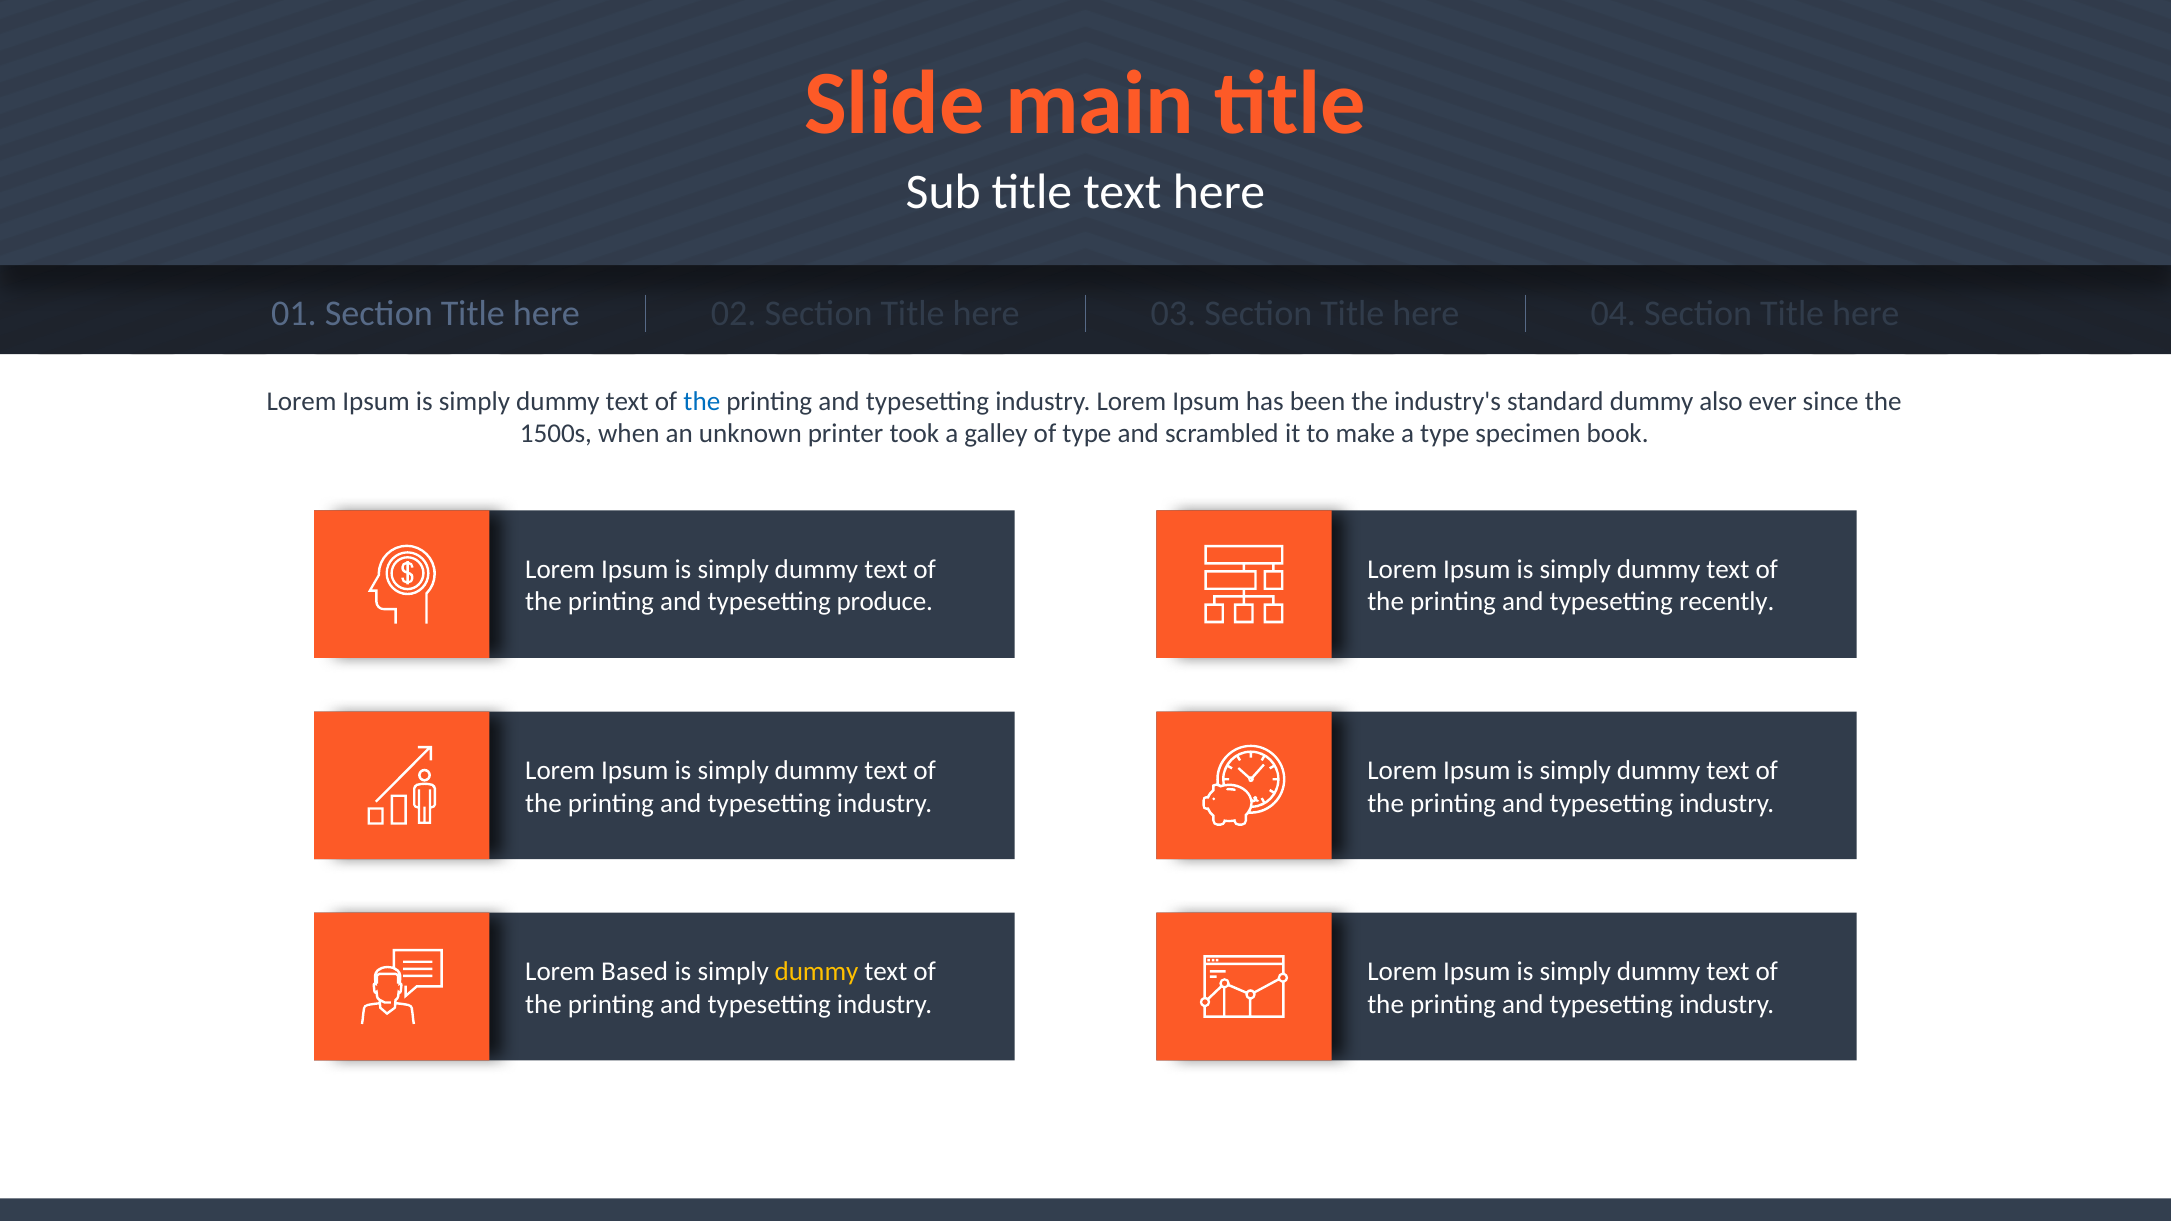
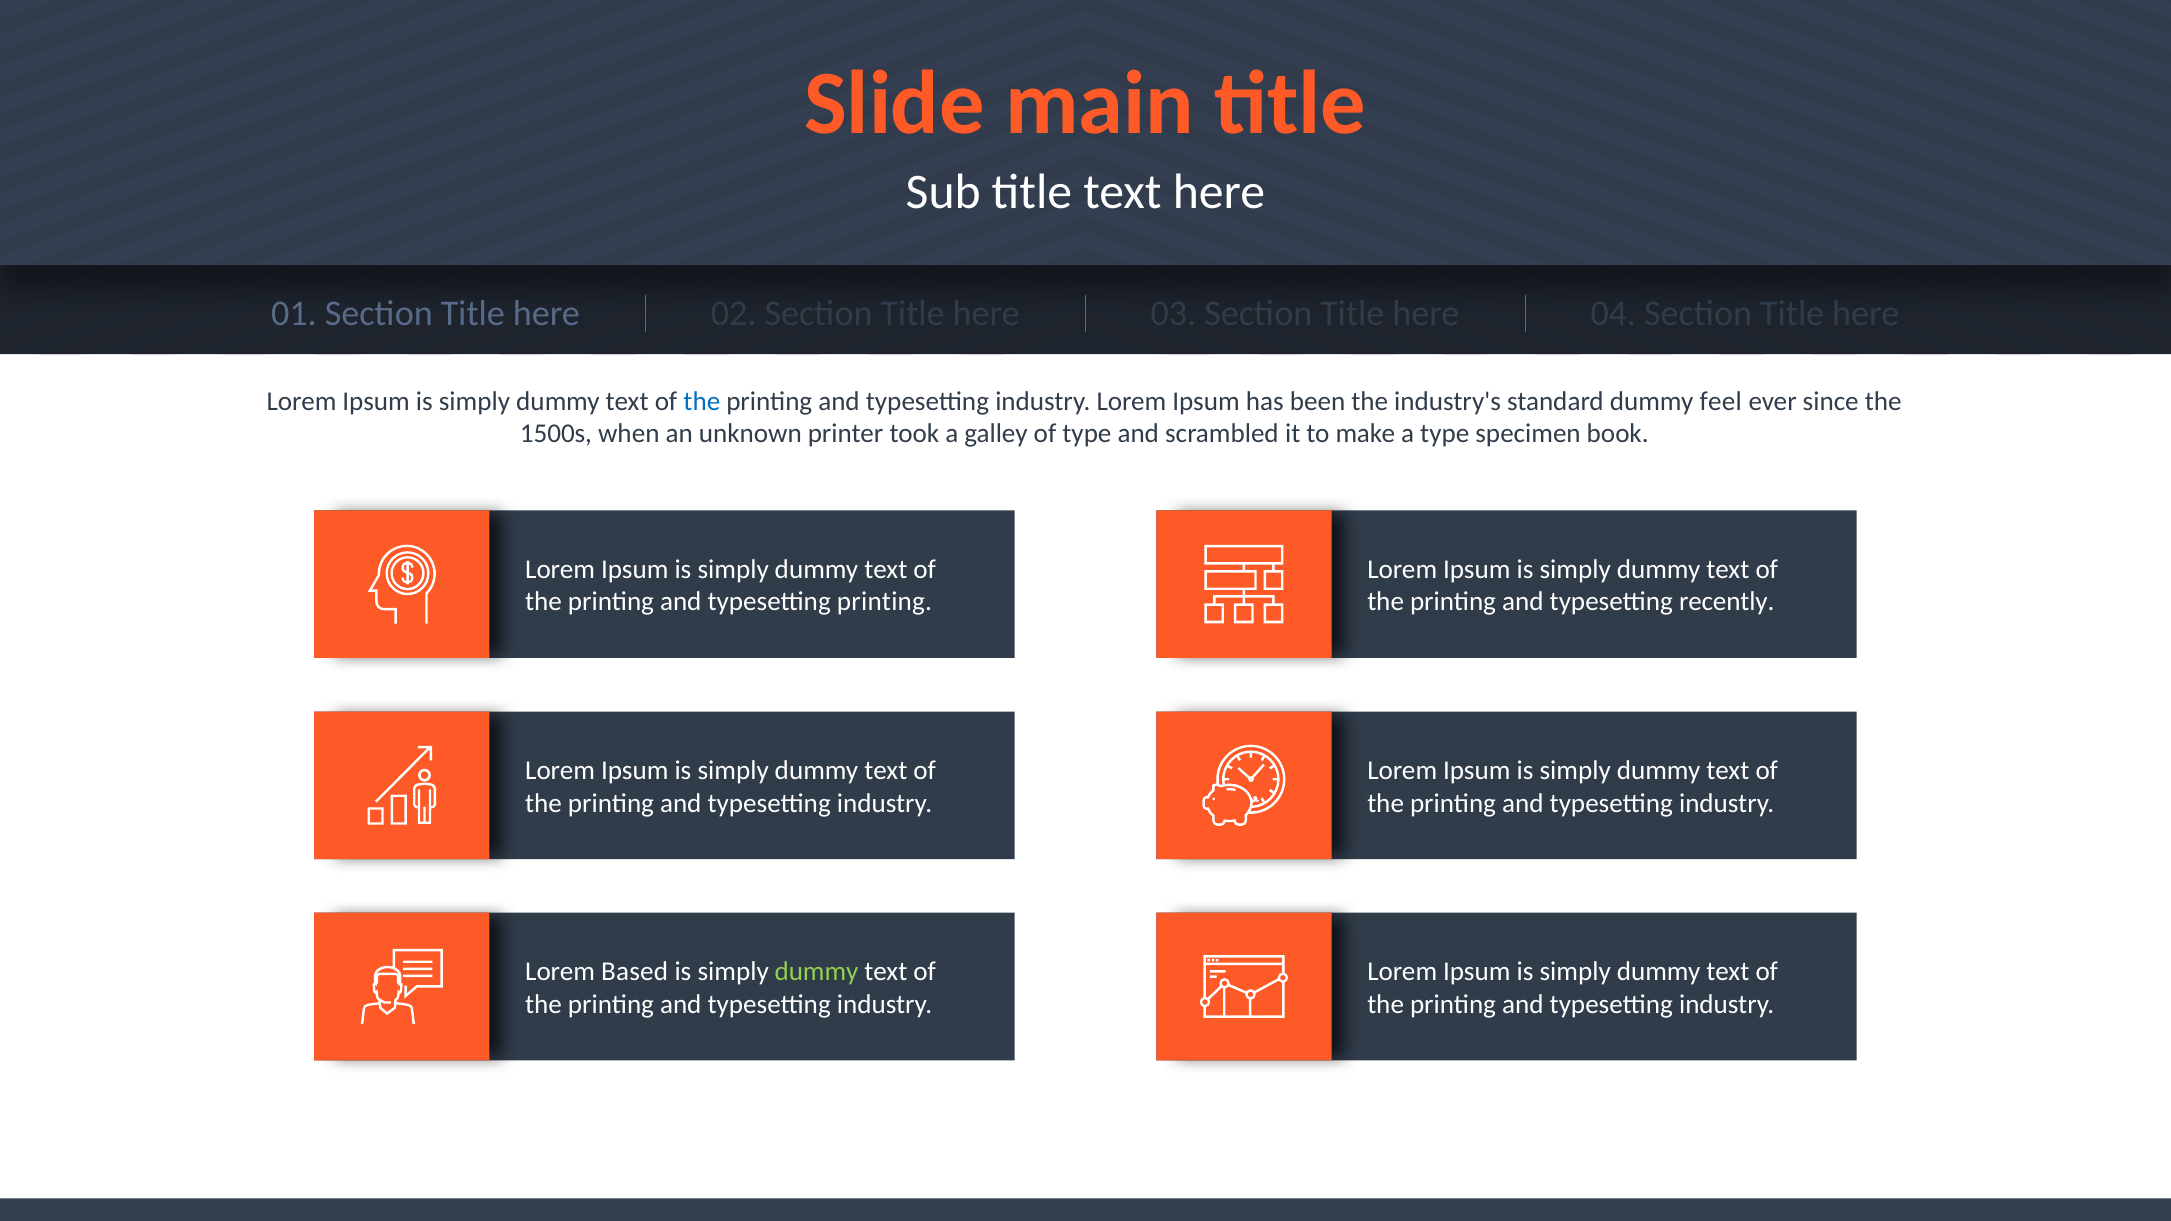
also: also -> feel (1721, 401)
typesetting produce: produce -> printing (884, 602)
dummy colour: yellow -> light green (817, 972)
